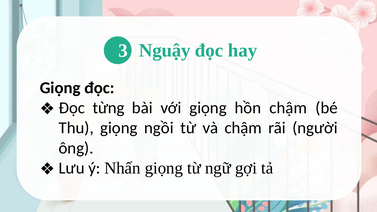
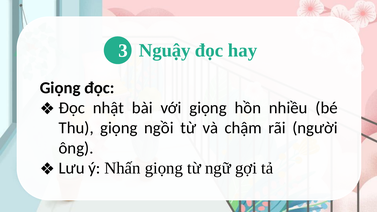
từng: từng -> nhật (109, 108)
hồn chậm: chậm -> nhiều (288, 108)
